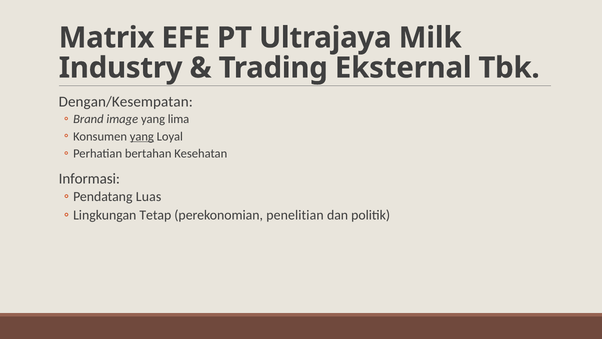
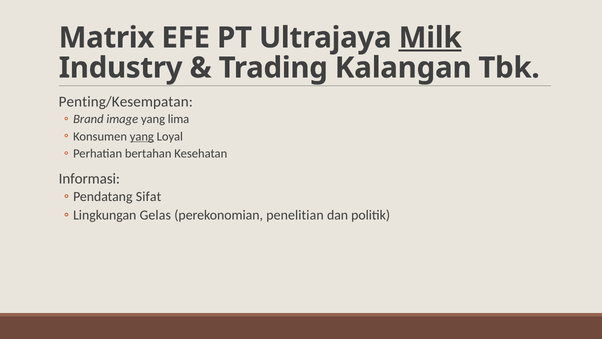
Milk underline: none -> present (430, 38)
Eksternal: Eksternal -> Kalangan (403, 68)
Dengan/Kesempatan: Dengan/Kesempatan -> Penting/Kesempatan (126, 101)
Luas: Luas -> Sifat (149, 197)
Tetap: Tetap -> Gelas (155, 215)
